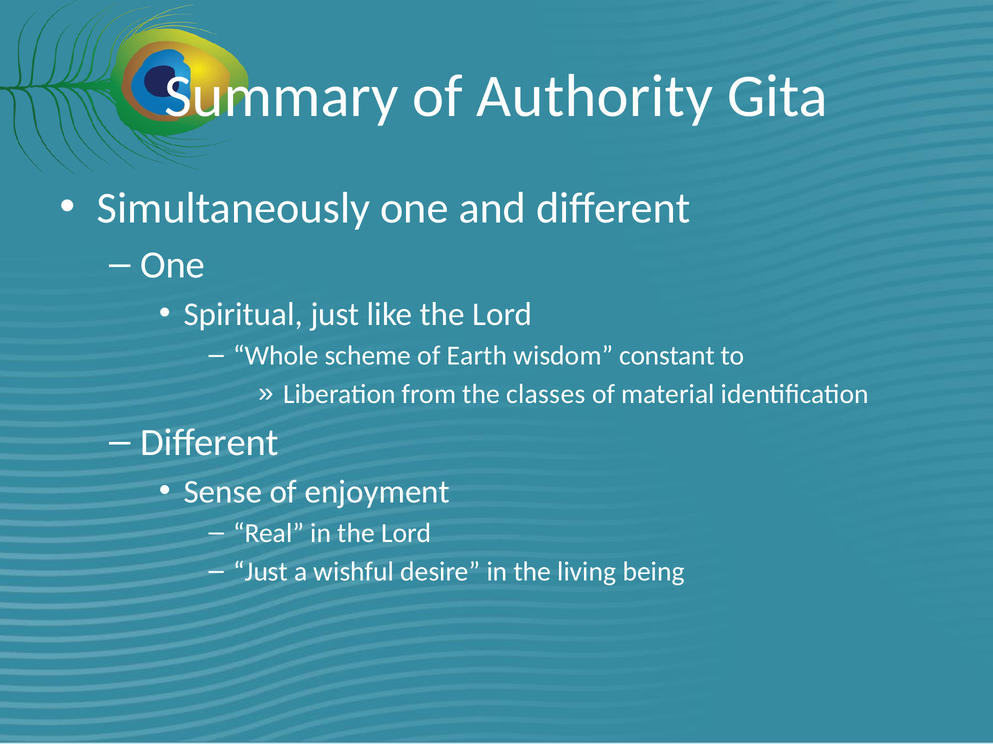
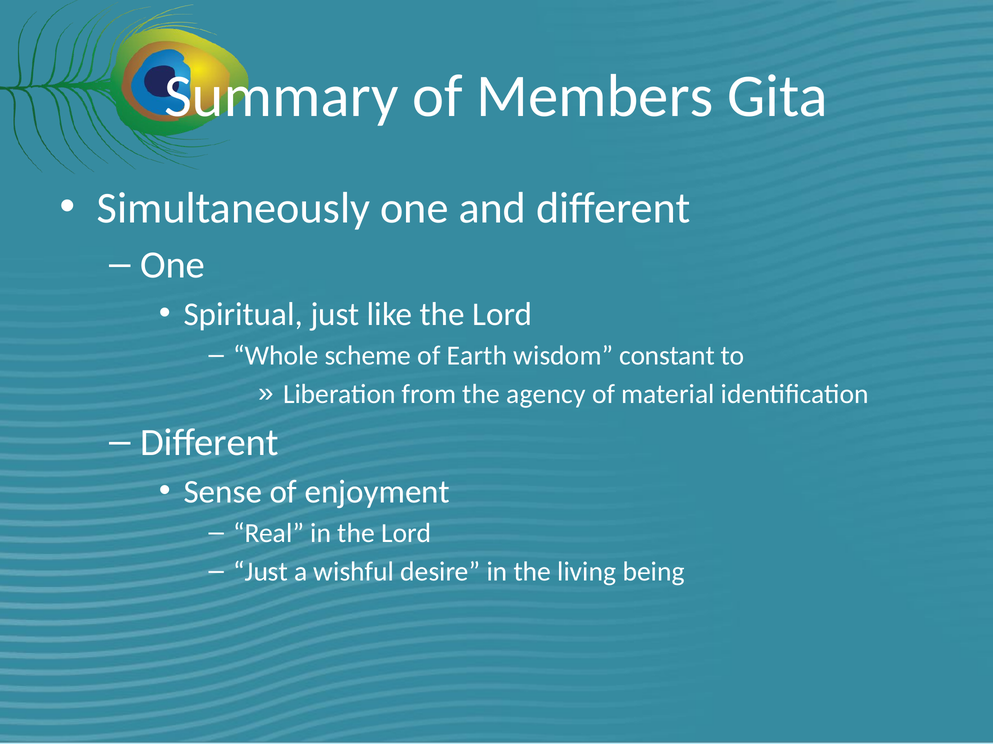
Authority: Authority -> Members (595, 96)
classes: classes -> agency (546, 395)
